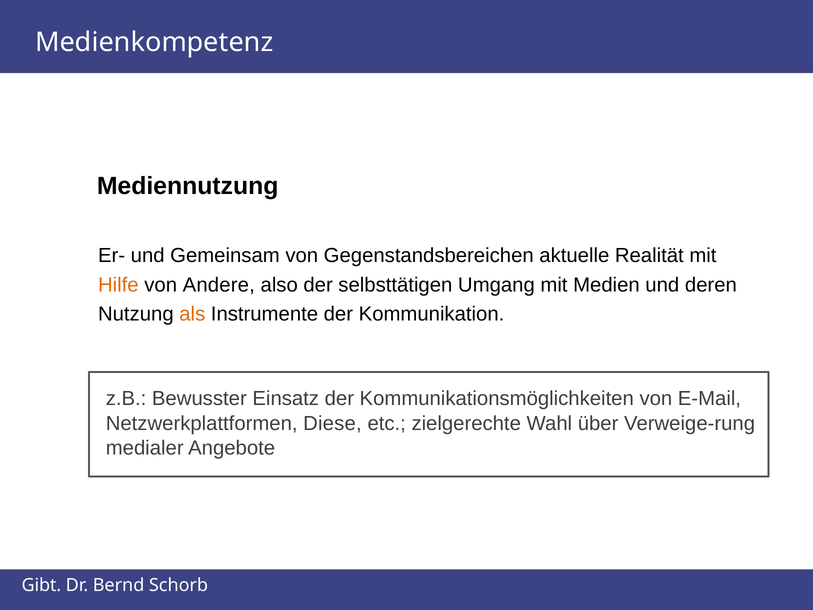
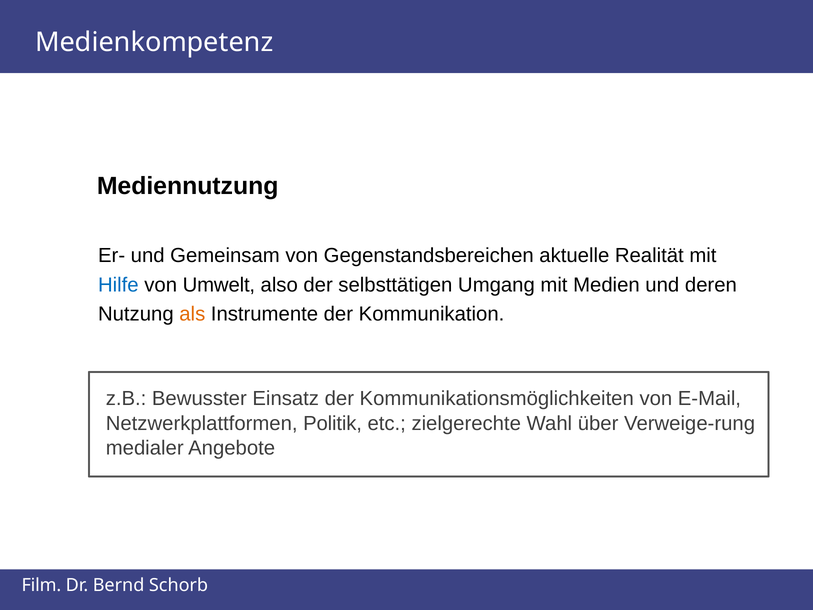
Hilfe colour: orange -> blue (118, 285)
Andere: Andere -> Umwelt (219, 285)
Diese: Diese -> Politik (333, 423)
Gibt: Gibt -> Film (41, 585)
